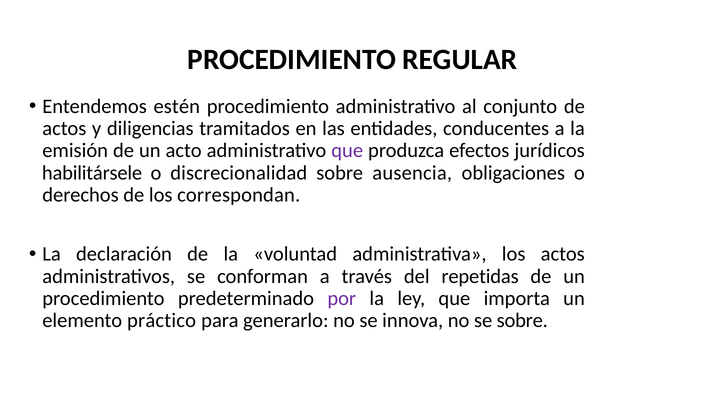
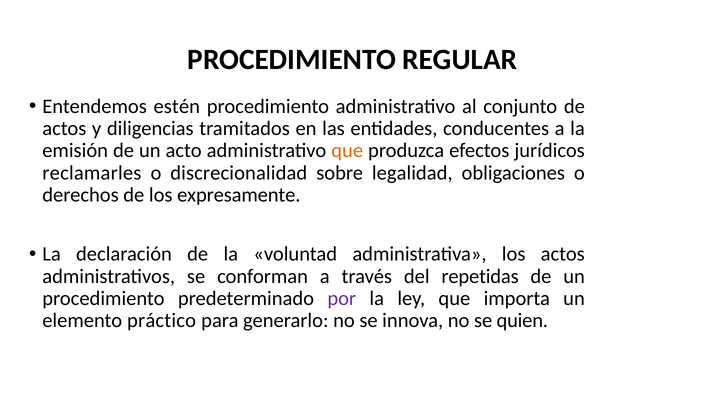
que colour: purple -> orange (347, 150)
habilitársele: habilitársele -> reclamarles (92, 173)
ausencia: ausencia -> legalidad (412, 173)
correspondan: correspondan -> expresamente (239, 195)
se sobre: sobre -> quien (522, 320)
